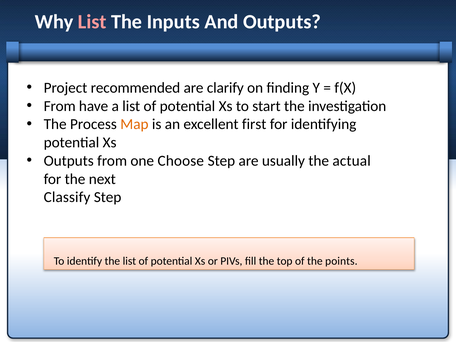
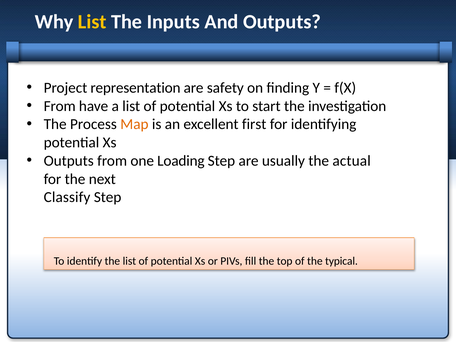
List colour: pink -> yellow (92, 22)
recommended: recommended -> representation (135, 88)
clarify: clarify -> safety (225, 88)
Choose: Choose -> Loading (181, 161)
points: points -> typical (341, 261)
